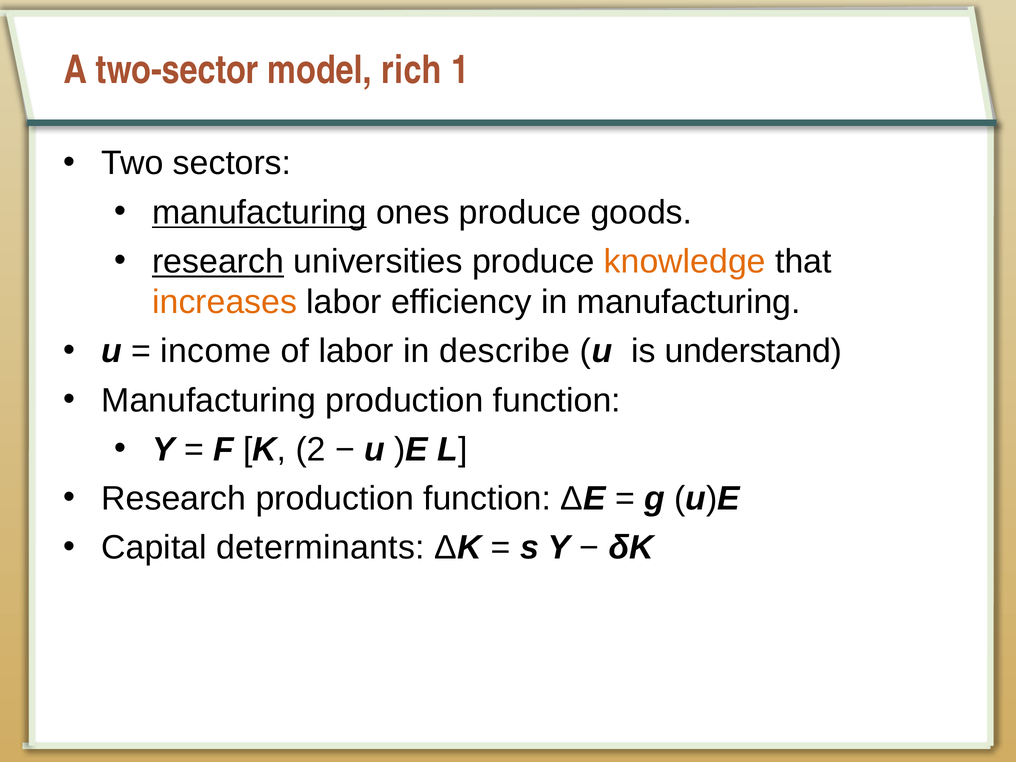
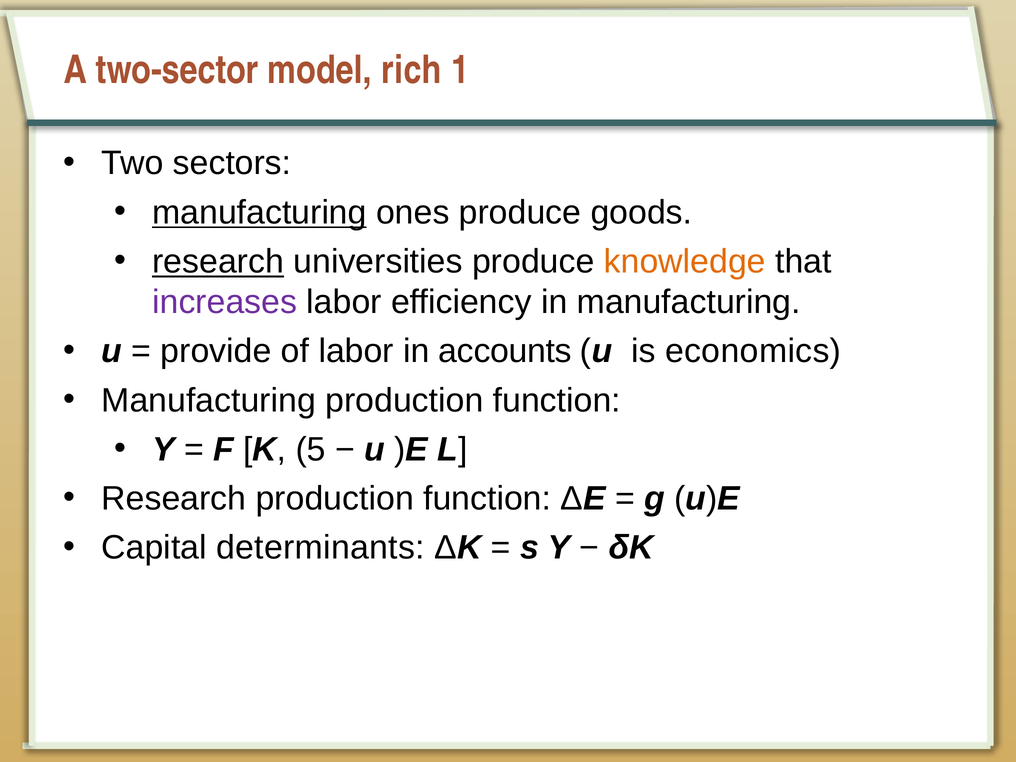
increases colour: orange -> purple (225, 302)
income: income -> provide (216, 351)
describe: describe -> accounts (505, 351)
understand: understand -> economics (753, 351)
2: 2 -> 5 (311, 450)
